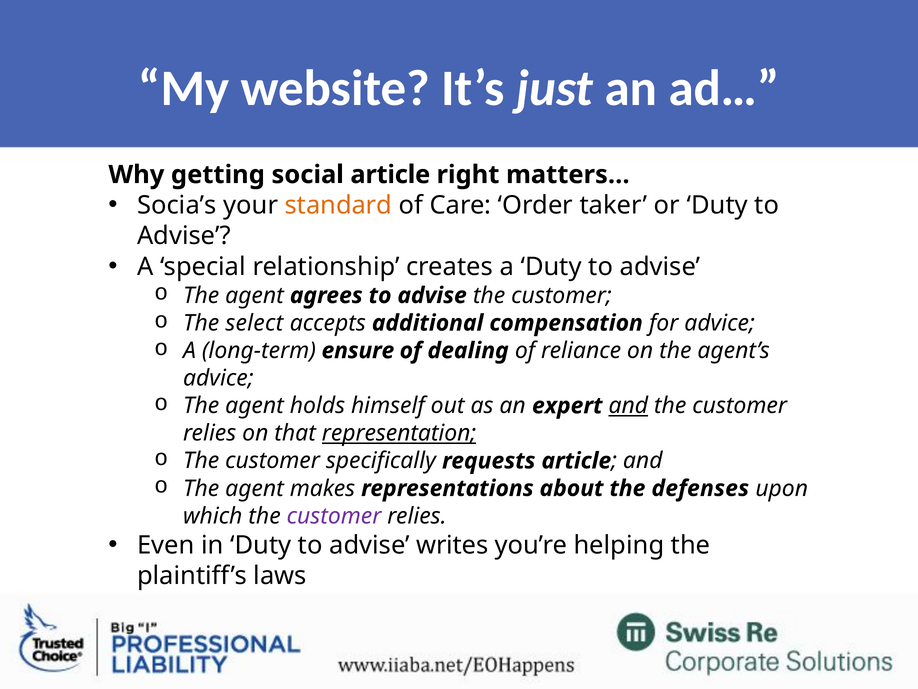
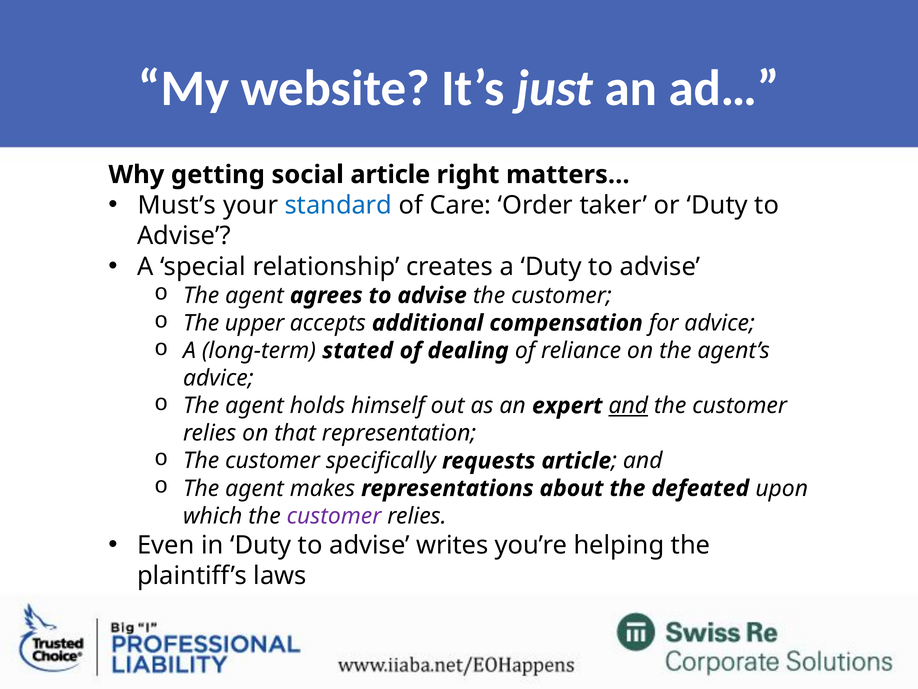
Socia’s: Socia’s -> Must’s (177, 205)
standard colour: orange -> blue (338, 205)
select: select -> upper (255, 323)
ensure: ensure -> stated (358, 350)
representation underline: present -> none (399, 433)
defenses: defenses -> defeated (700, 488)
